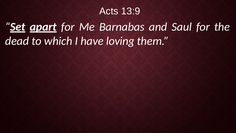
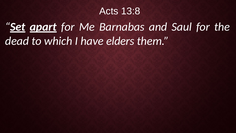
13:9: 13:9 -> 13:8 (131, 11)
loving: loving -> elders (120, 41)
